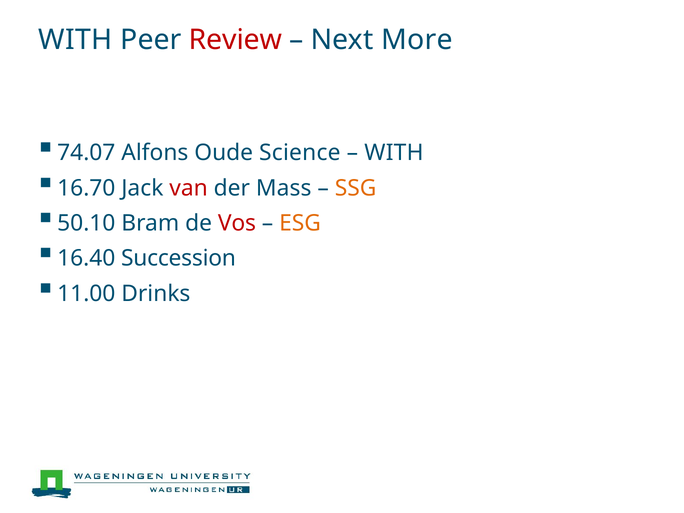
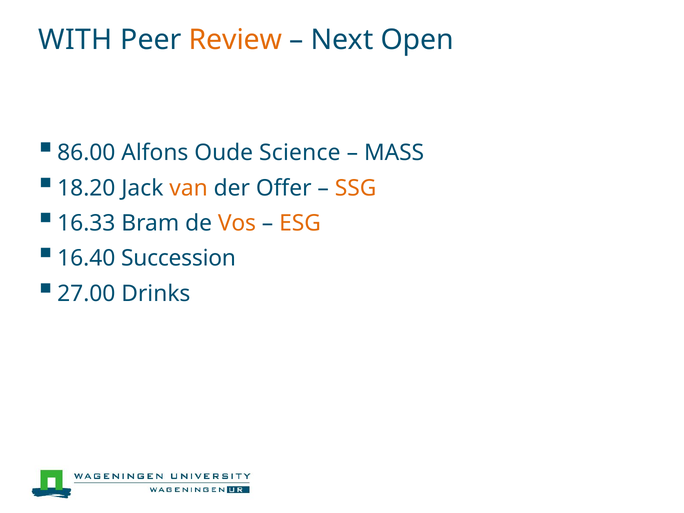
Review colour: red -> orange (235, 40)
More: More -> Open (417, 40)
74.07: 74.07 -> 86.00 (86, 153)
WITH: WITH -> MASS (394, 153)
16.70: 16.70 -> 18.20 (86, 188)
van colour: red -> orange (189, 188)
Mass: Mass -> Offer (284, 188)
50.10: 50.10 -> 16.33 (86, 223)
Vos colour: red -> orange (237, 223)
11.00: 11.00 -> 27.00 (86, 294)
